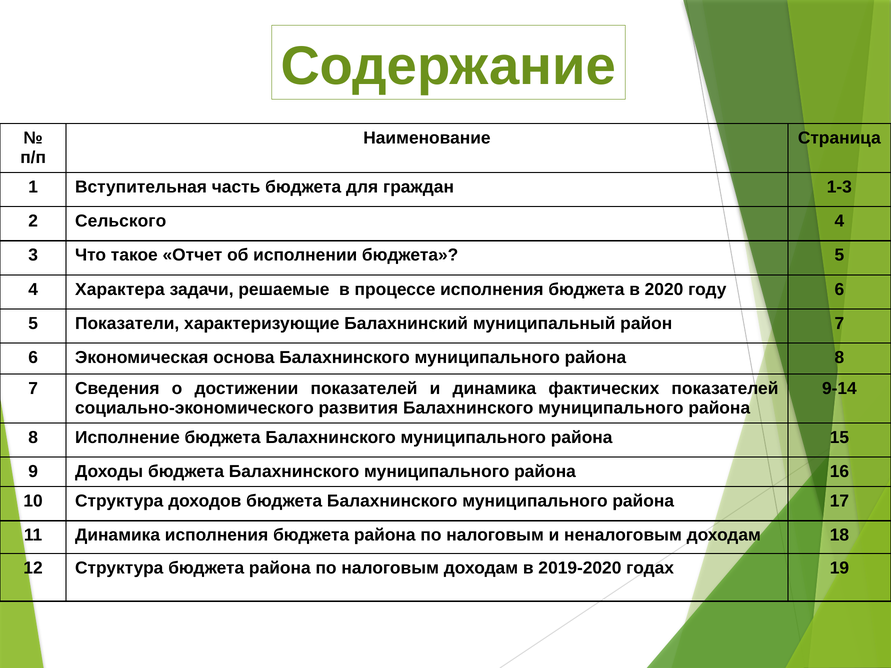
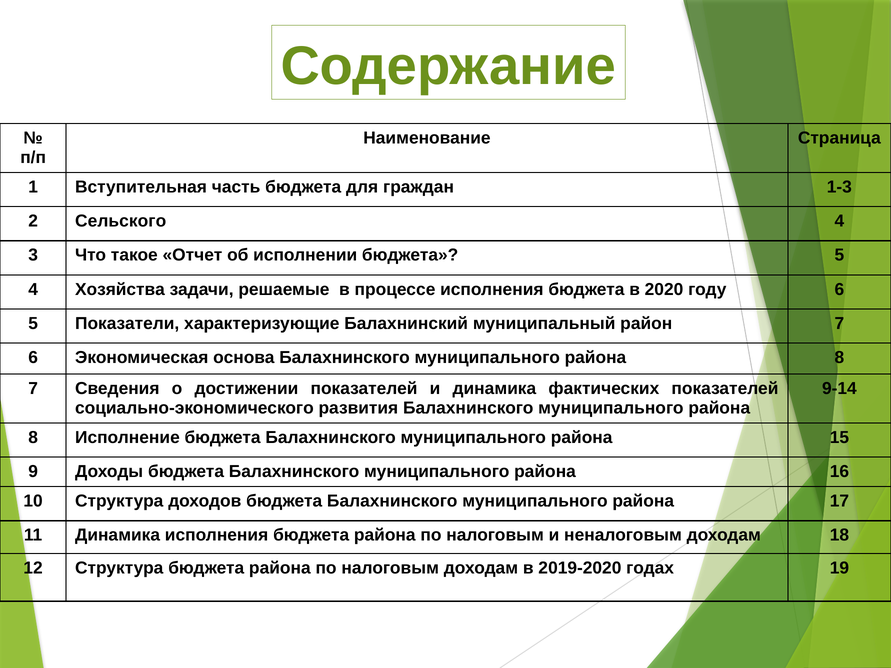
Характера: Характера -> Хозяйства (120, 289)
